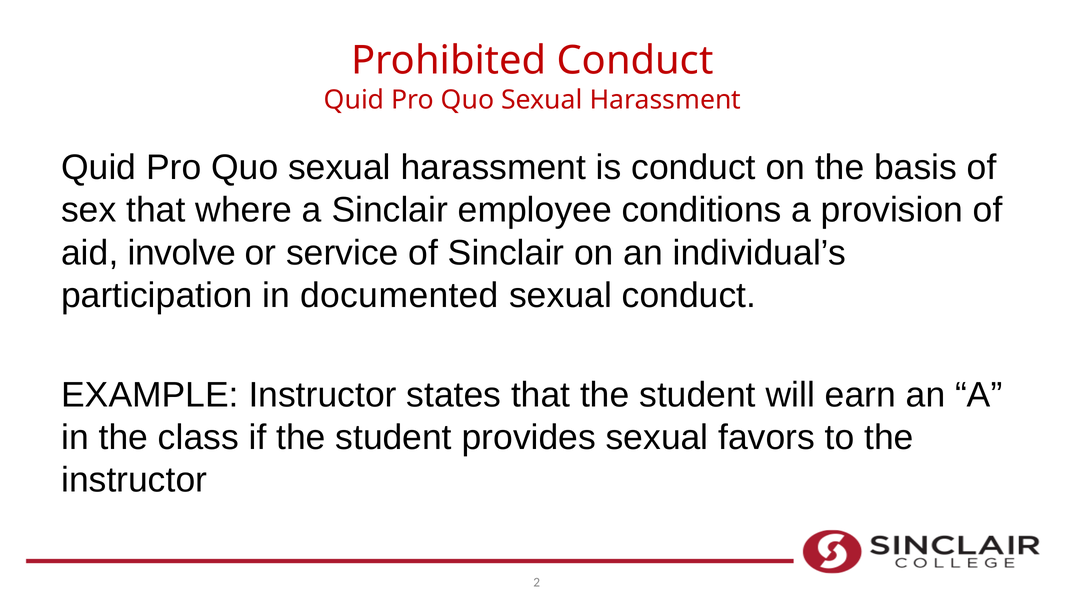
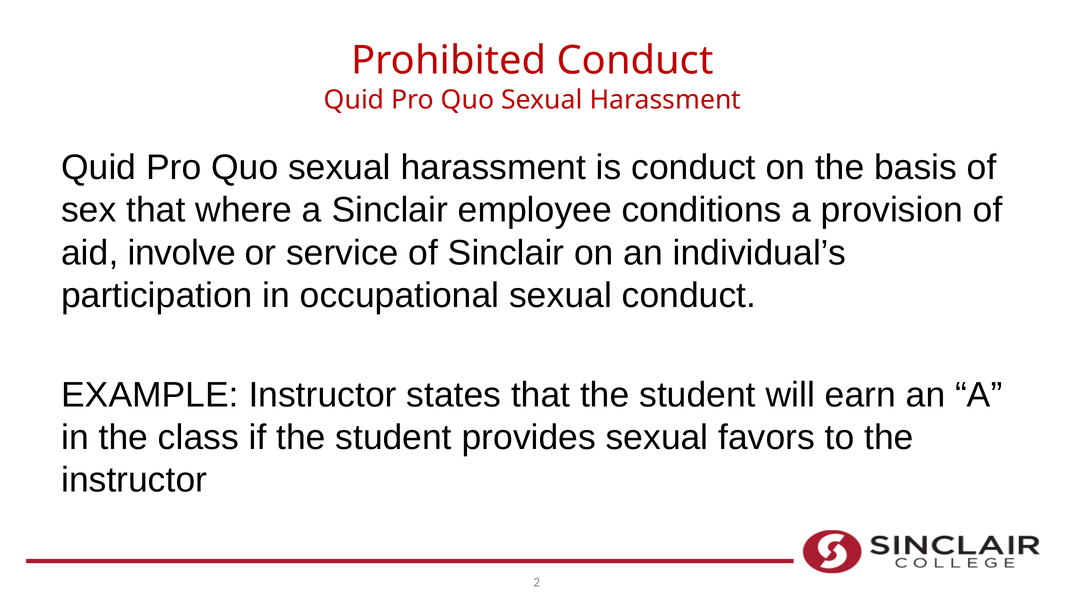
documented: documented -> occupational (400, 296)
